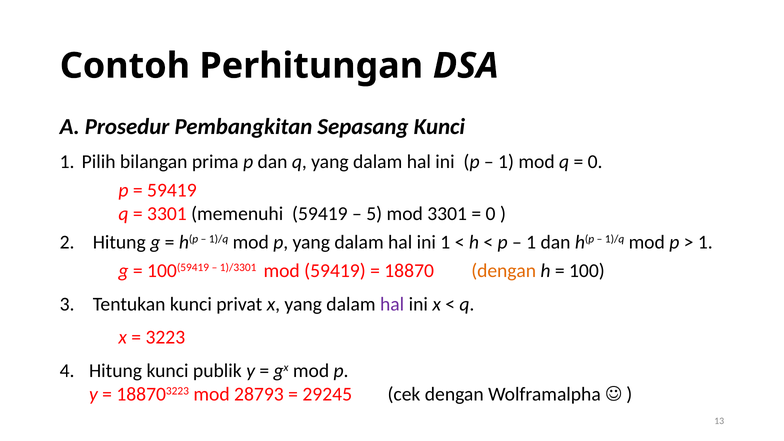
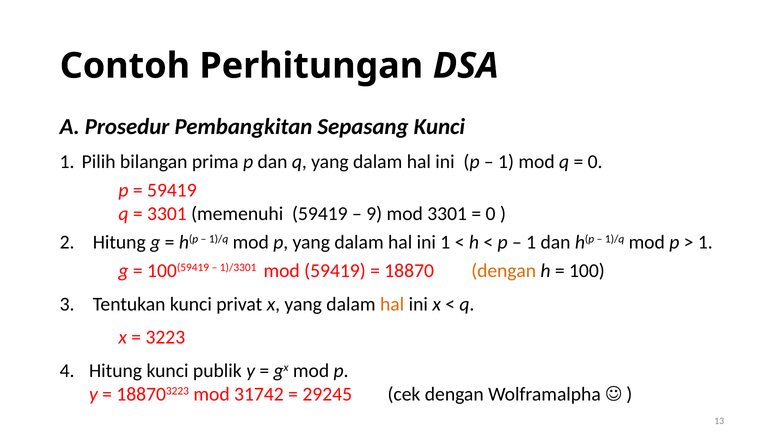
5: 5 -> 9 (374, 214)
hal colour: purple -> orange (392, 304)
28793: 28793 -> 31742 (259, 394)
